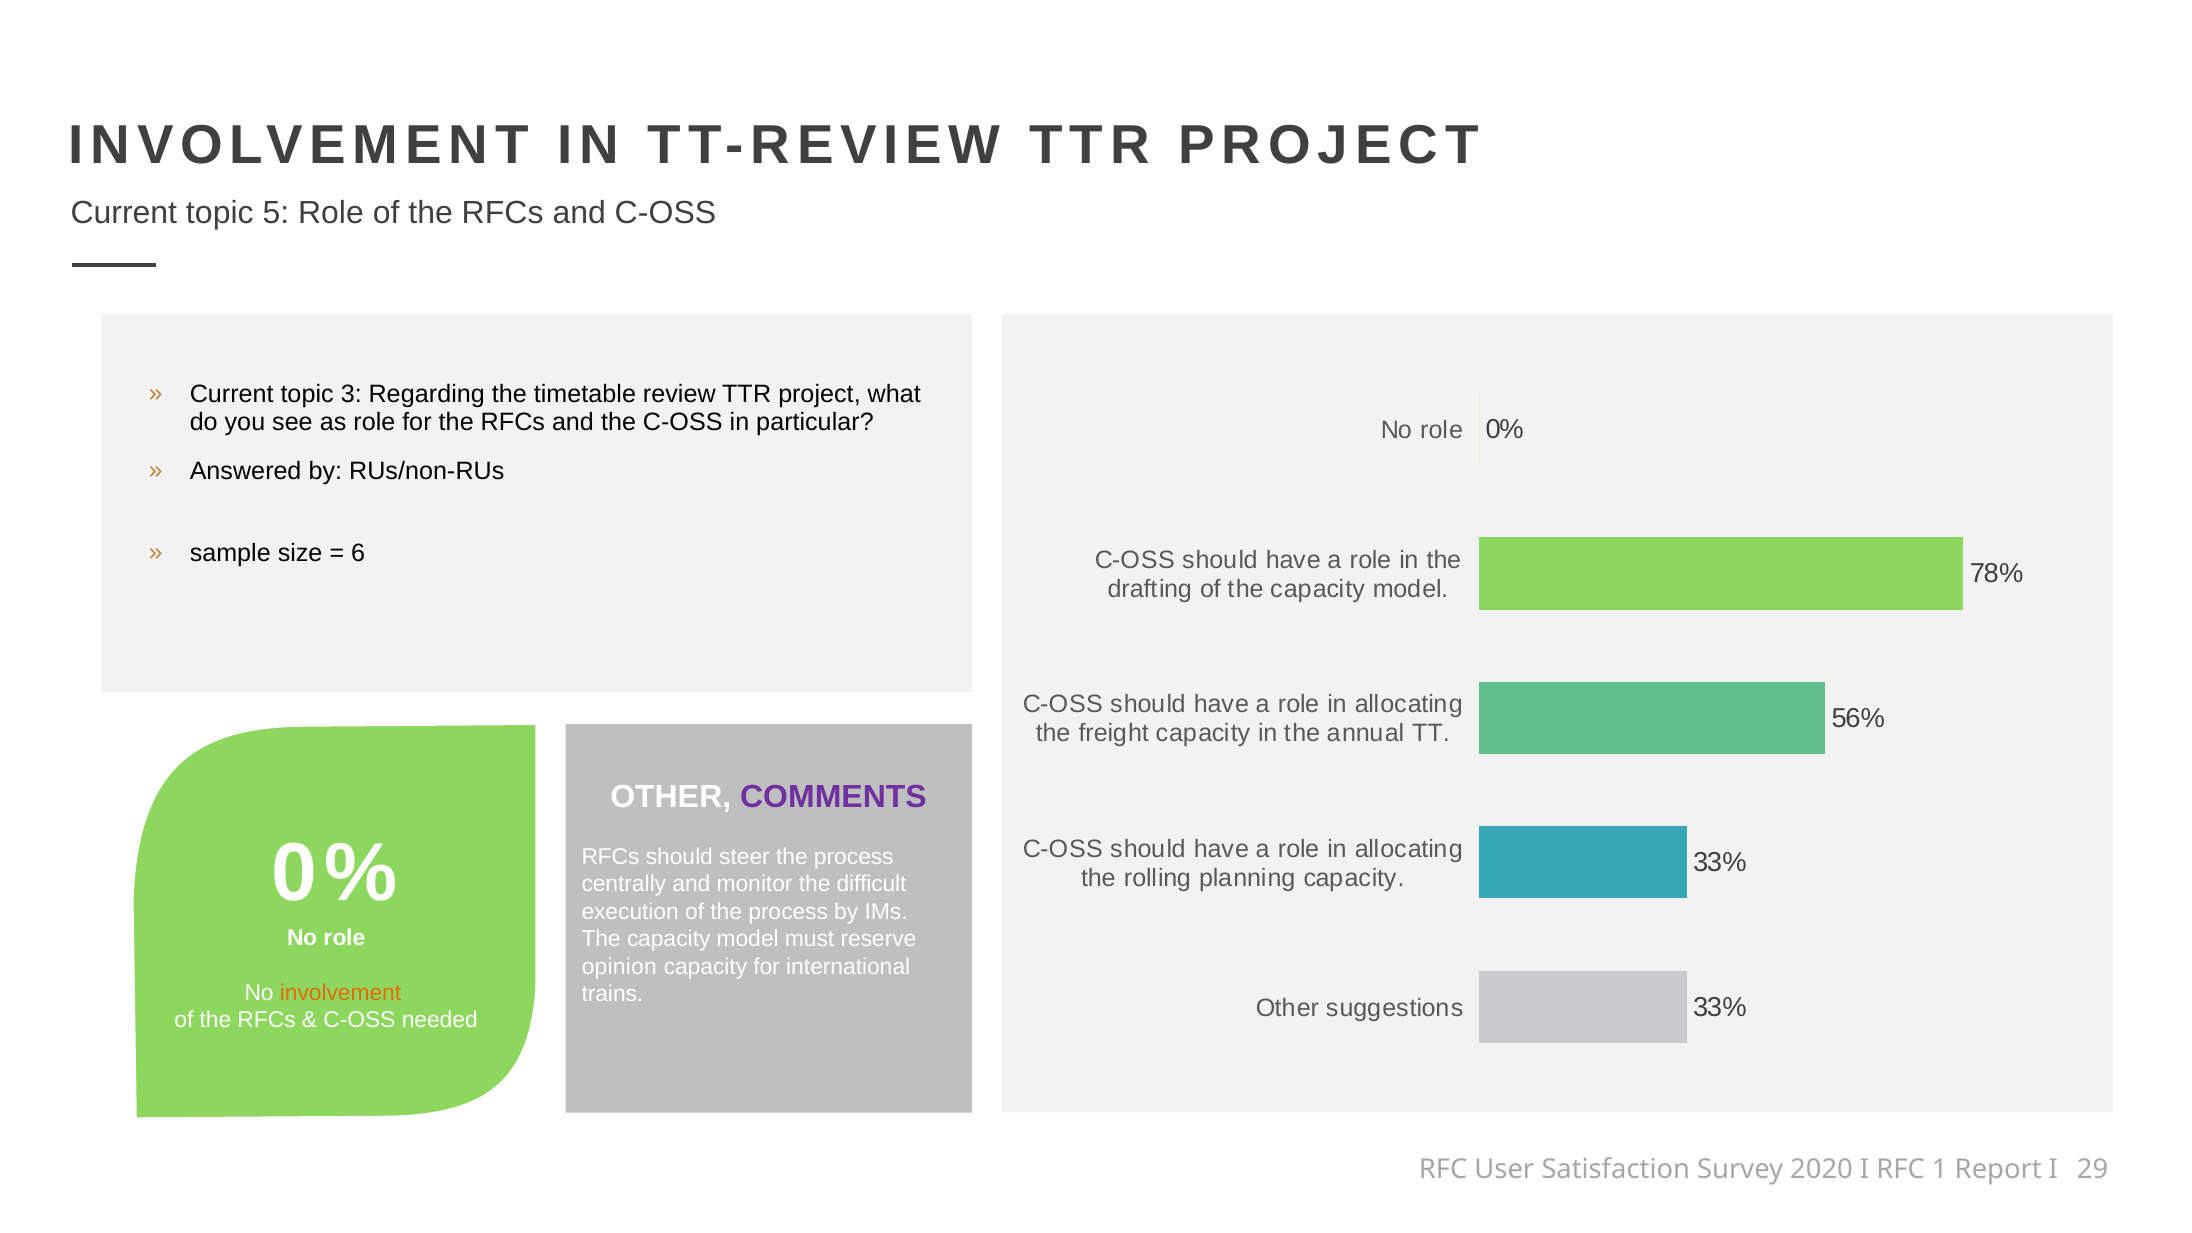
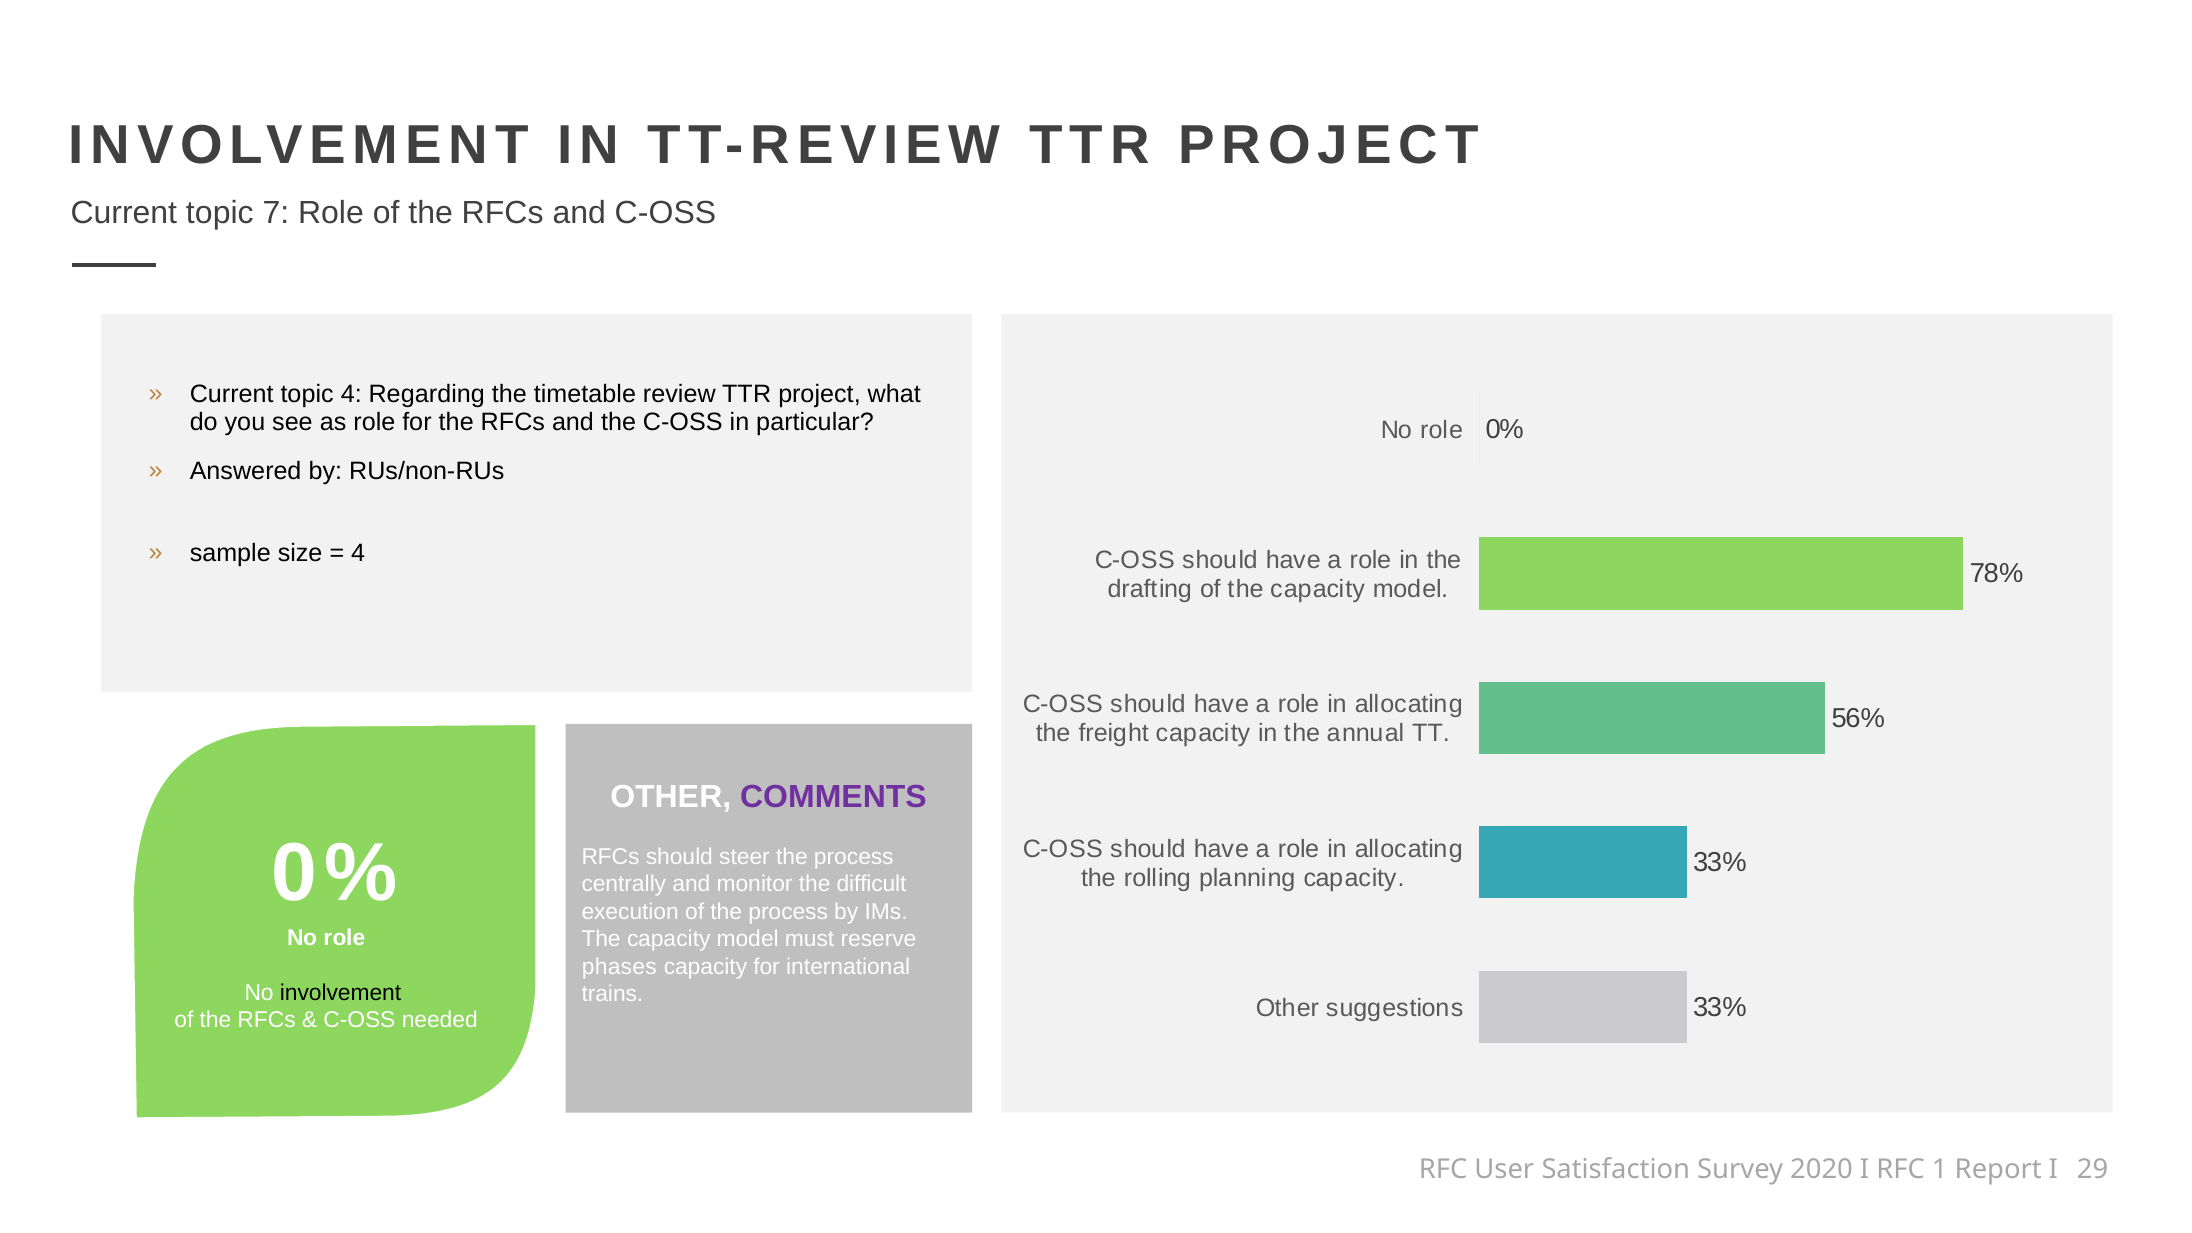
5: 5 -> 7 (276, 213)
topic 3: 3 -> 4 (351, 395)
6: 6 -> 4 (358, 553)
opinion: opinion -> phases (619, 967)
involvement colour: orange -> black (341, 993)
